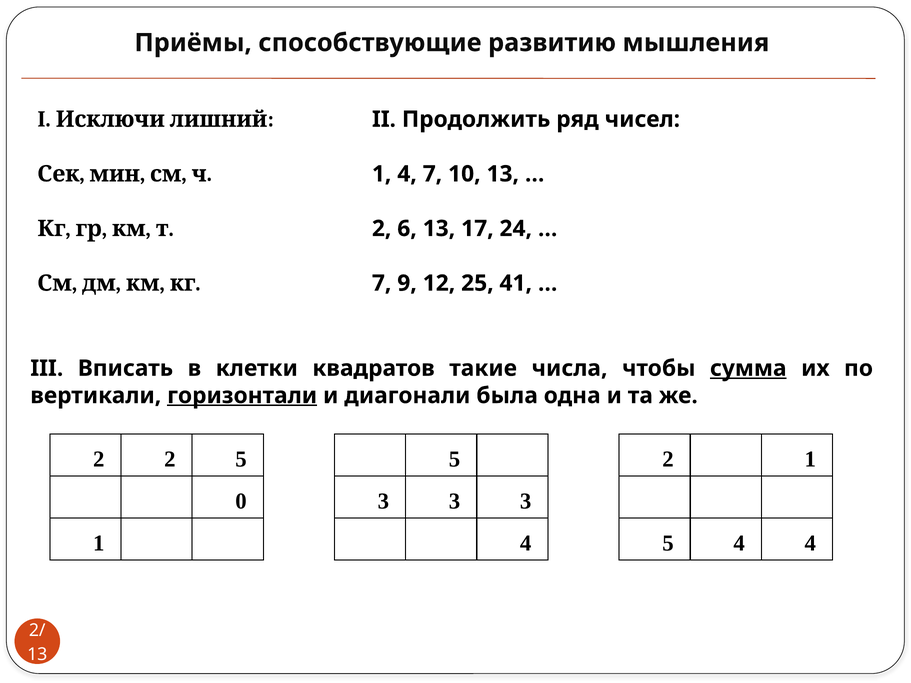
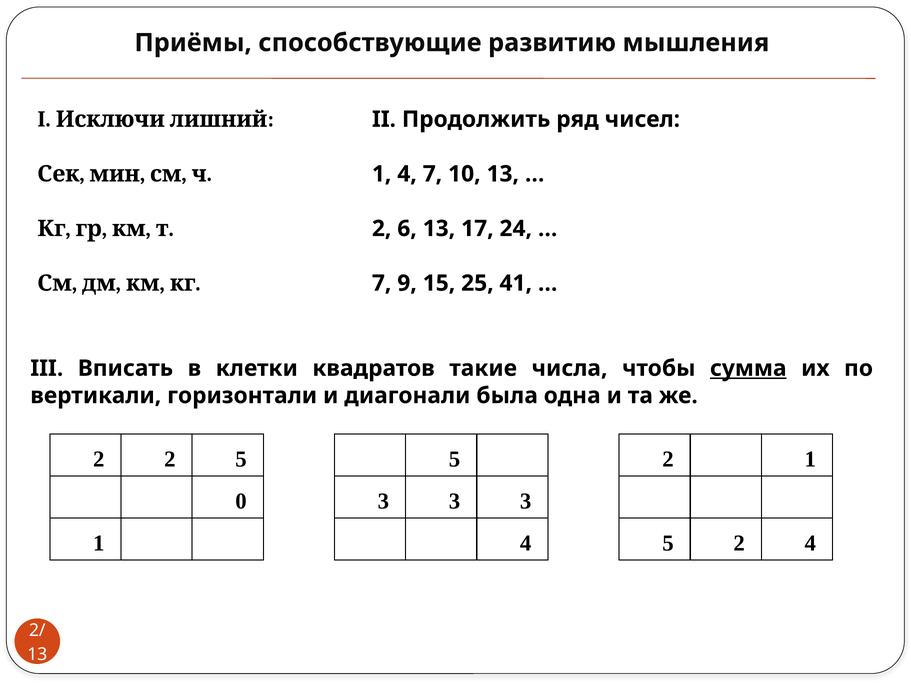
12: 12 -> 15 (439, 283)
горизонтали underline: present -> none (242, 396)
4 5 4: 4 -> 2 (739, 544)
